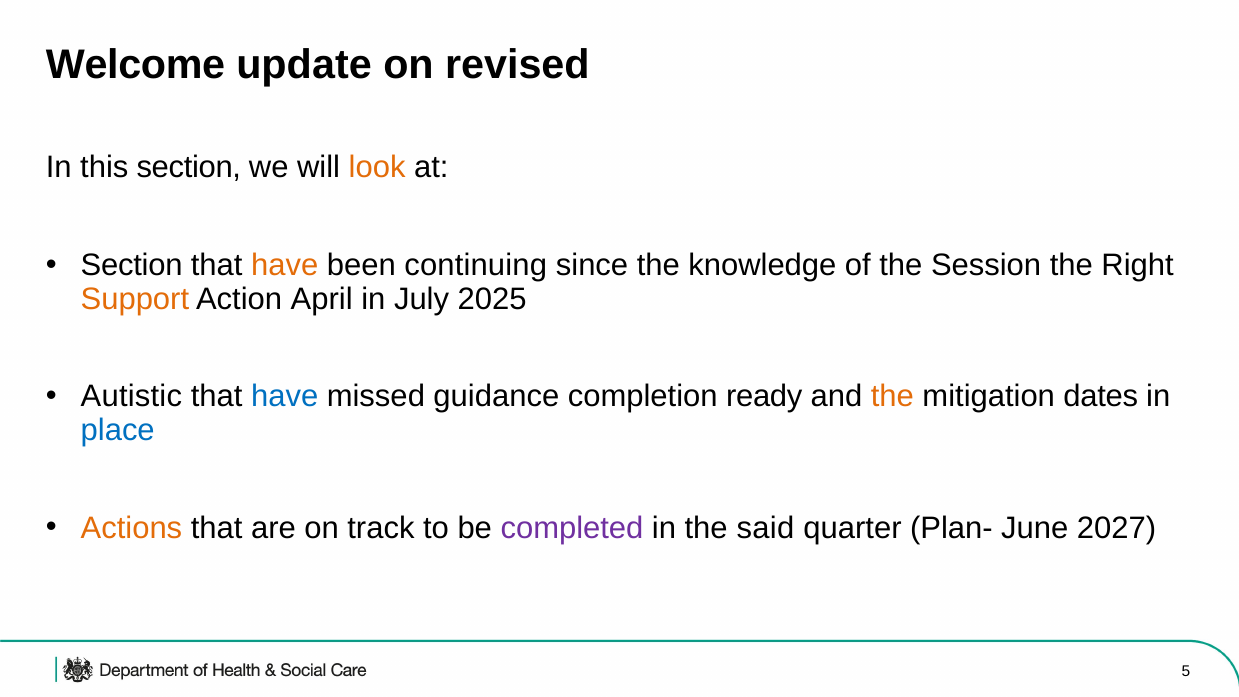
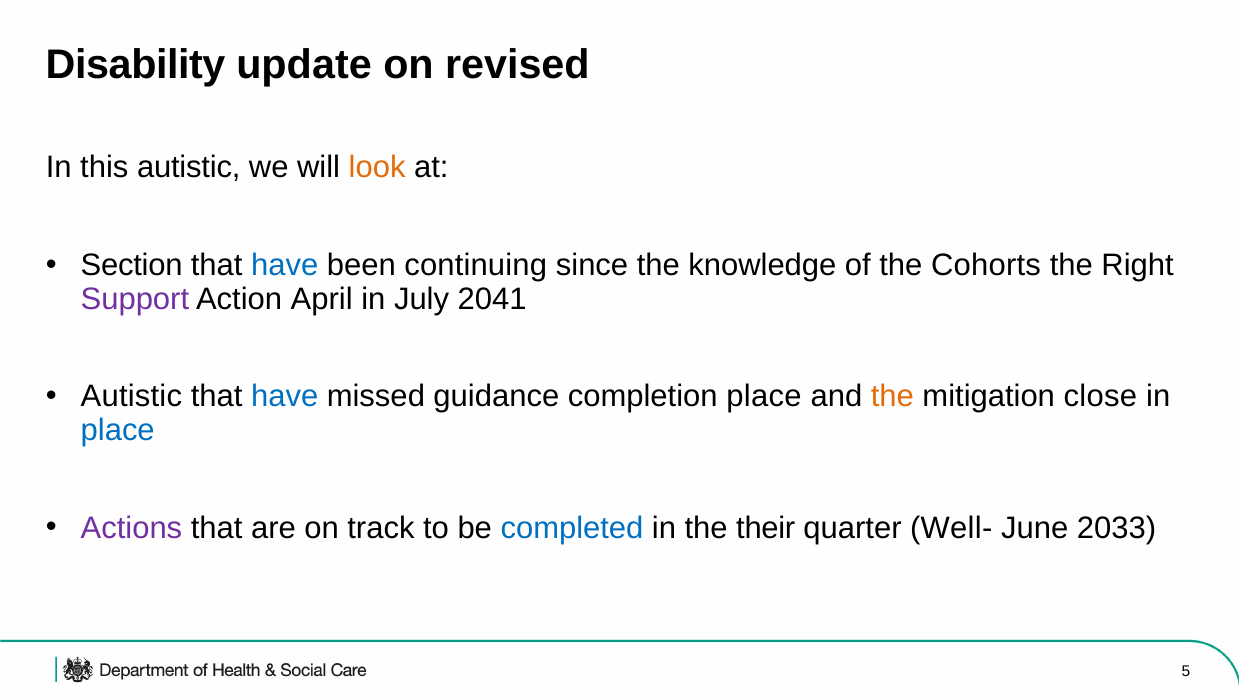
Welcome: Welcome -> Disability (136, 65)
this section: section -> autistic (189, 168)
have colour: orange -> blue (285, 265)
Session: Session -> Cohorts (986, 265)
Support colour: orange -> purple (135, 299)
2025: 2025 -> 2041 (492, 299)
completion ready: ready -> place (764, 397)
dates: dates -> close (1100, 397)
Actions colour: orange -> purple (131, 528)
completed colour: purple -> blue (572, 528)
said: said -> their (766, 528)
Plan-: Plan- -> Well- (951, 528)
2027: 2027 -> 2033 (1117, 528)
